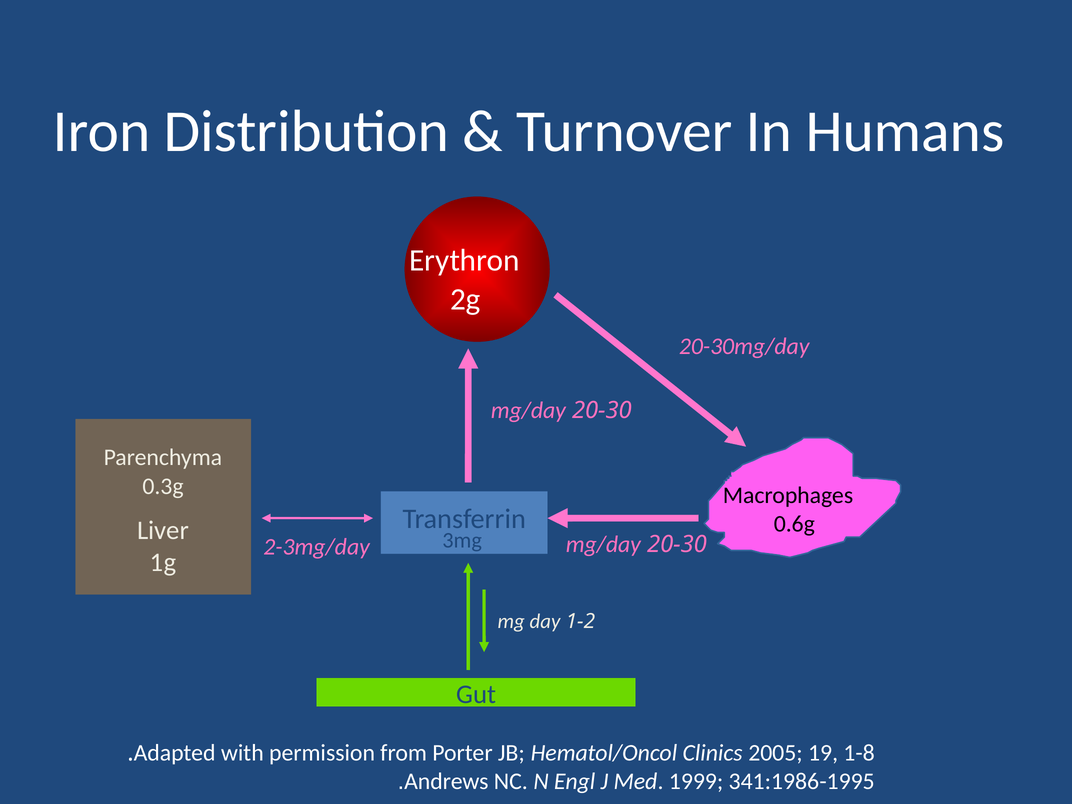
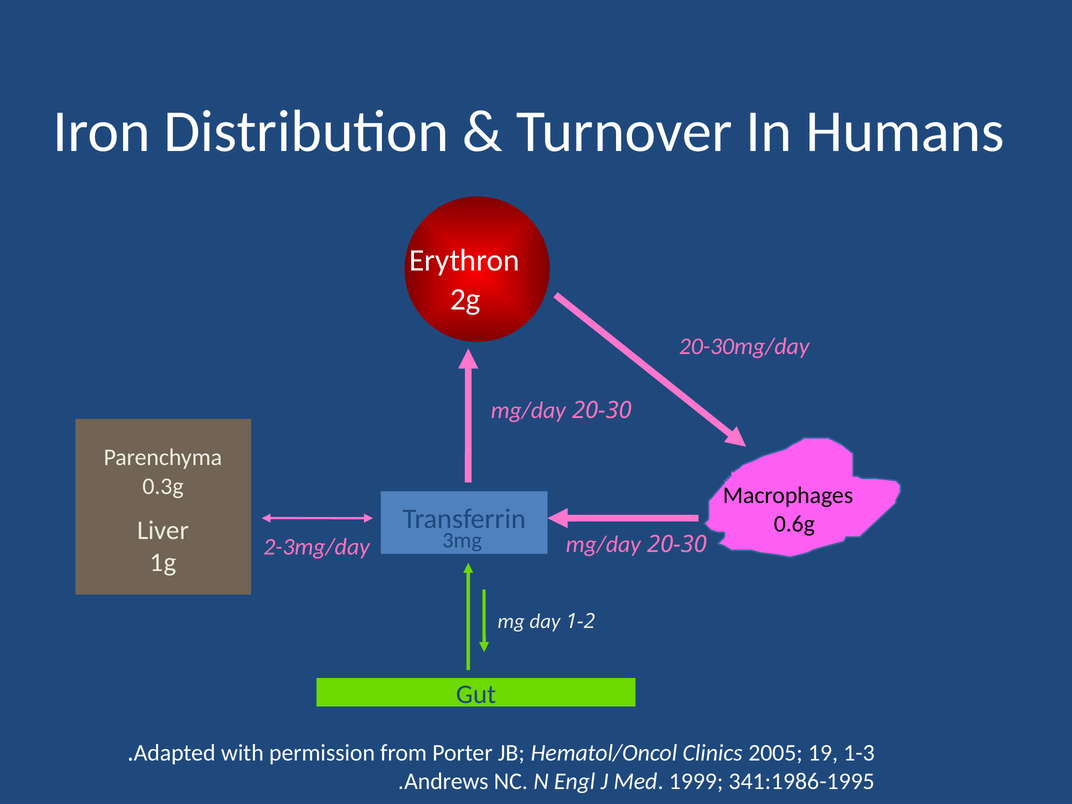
1-8: 1-8 -> 1-3 (859, 753)
